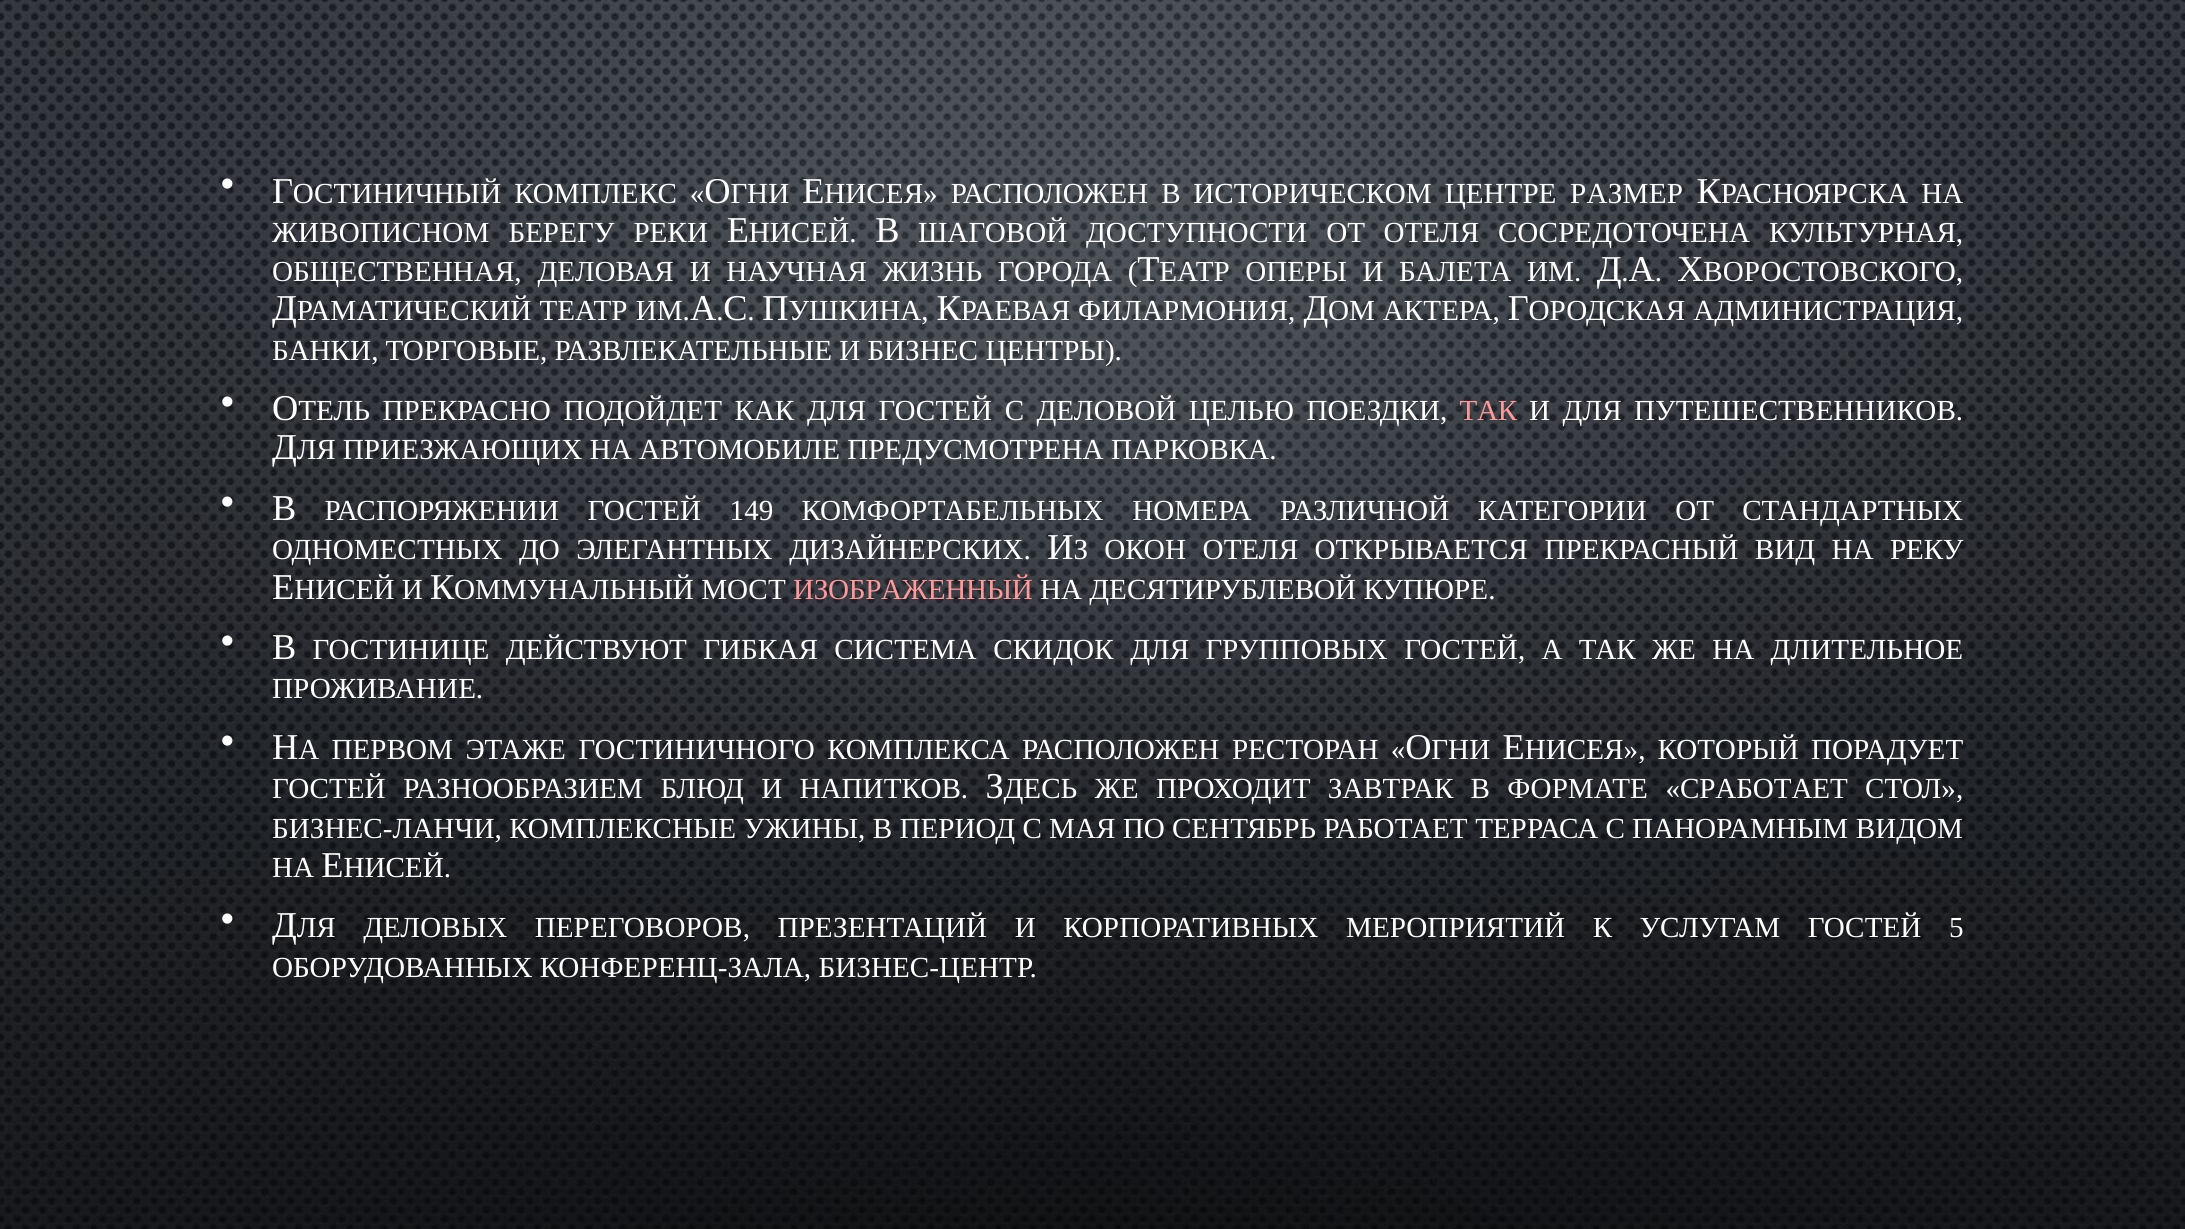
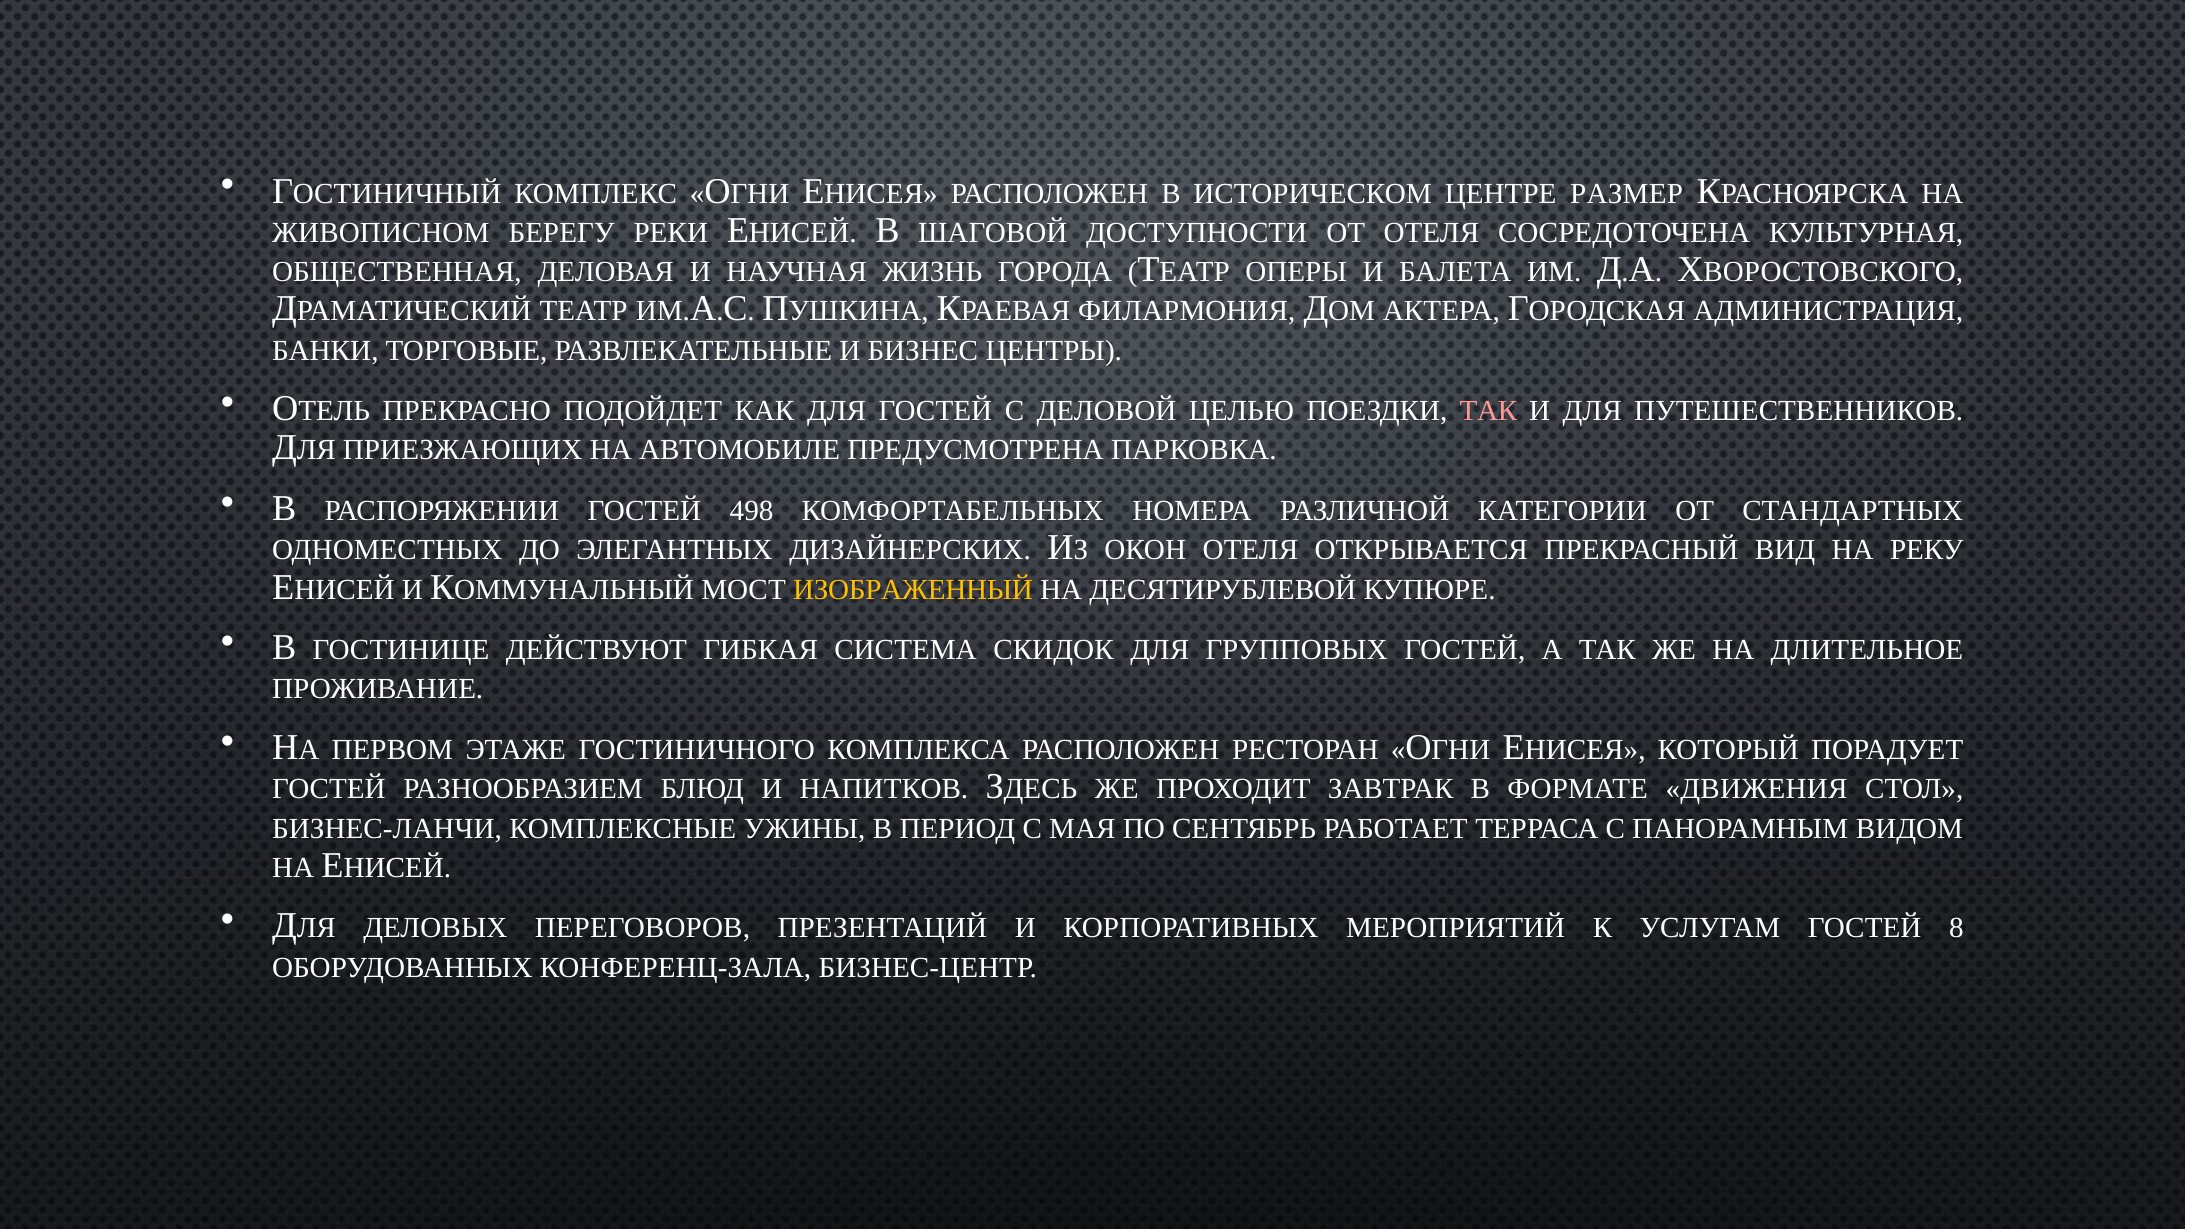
149: 149 -> 498 (752, 511)
ИЗОБРАЖЕННЫЙ colour: pink -> yellow (913, 590)
СРАБОТАЕТ: СРАБОТАЕТ -> ДВИЖЕНИЯ (1757, 789)
5: 5 -> 8 (1956, 928)
